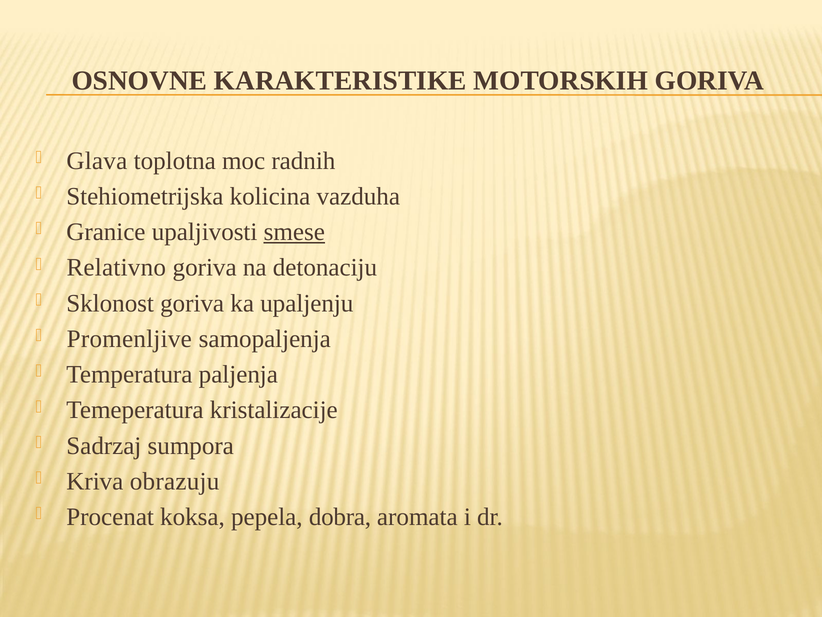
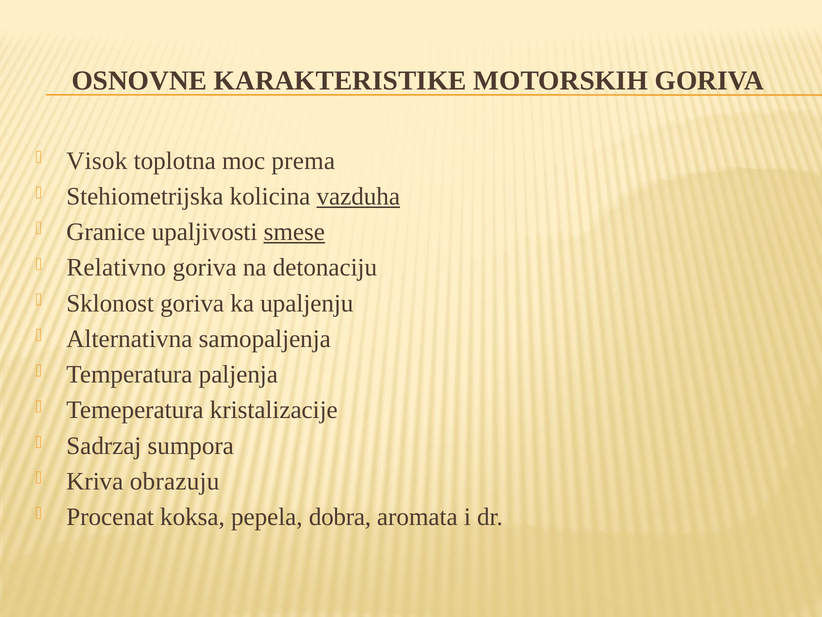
Glava: Glava -> Visok (97, 161)
radnih: radnih -> prema (303, 161)
vazduha underline: none -> present (358, 196)
Promenljive: Promenljive -> Alternativna (129, 339)
